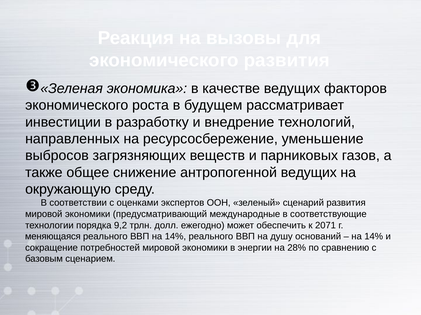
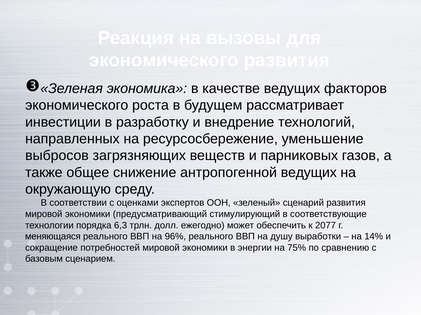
международные: международные -> стимулирующий (245, 215)
9,2: 9,2 -> 6,3 (121, 226)
2071: 2071 -> 2077 (326, 226)
ВВП на 14%: 14% -> 96% (175, 237)
оснований: оснований -> выработки (318, 237)
28%: 28% -> 75% (297, 248)
